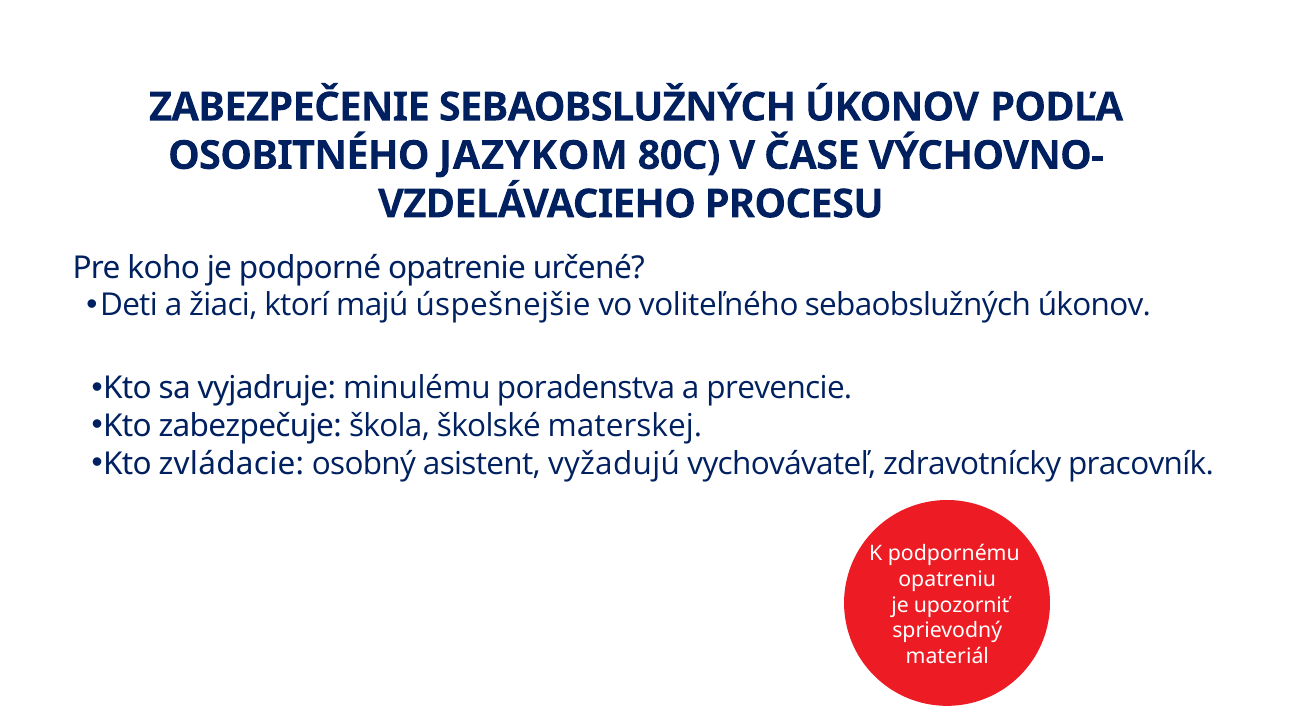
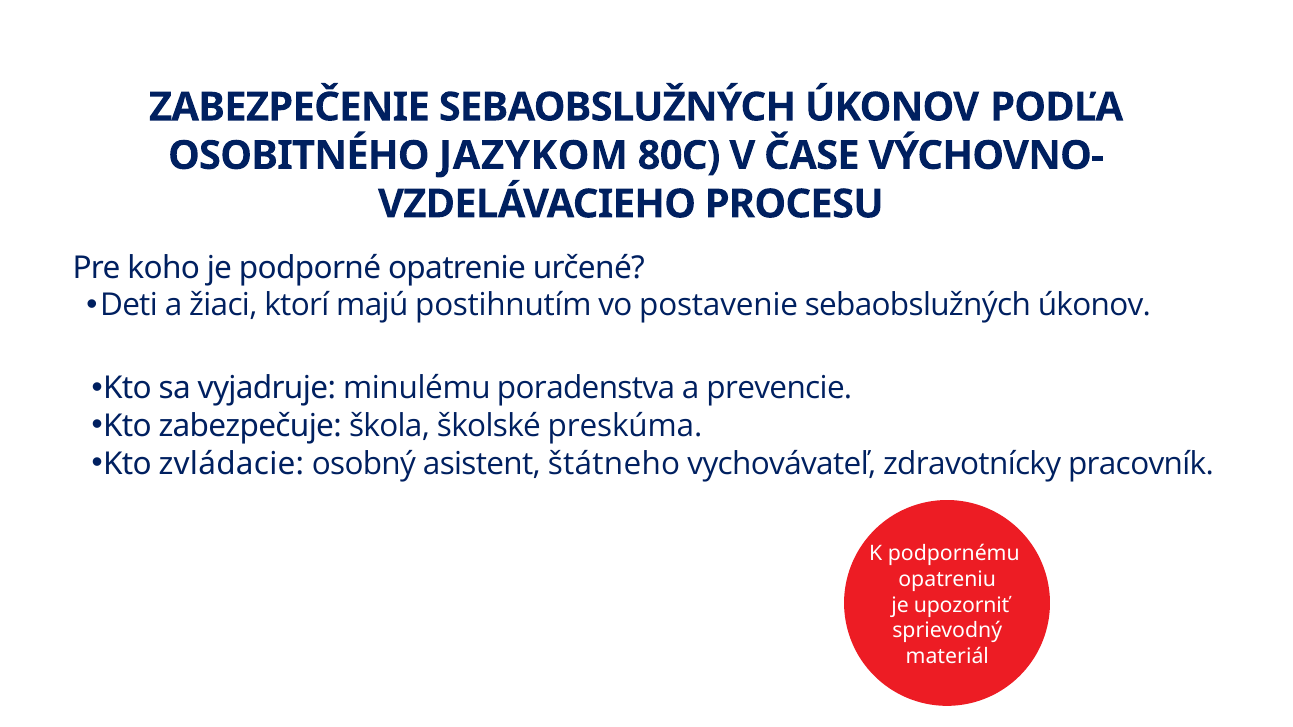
úspešnejšie: úspešnejšie -> postihnutím (503, 306)
voliteľného: voliteľného -> postavenie (719, 306)
materskej: materskej -> preskúma (625, 426)
vyžadujú: vyžadujú -> štátneho (614, 464)
